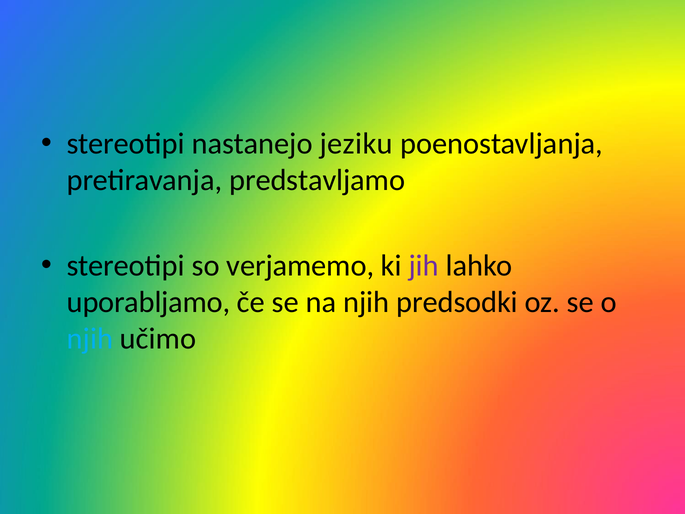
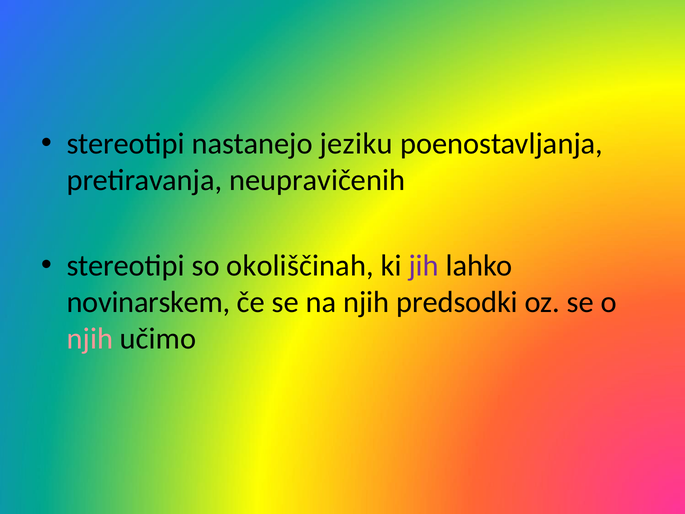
predstavljamo: predstavljamo -> neupravičenih (317, 180)
verjamemo: verjamemo -> okoliščinah (300, 266)
uporabljamo: uporabljamo -> novinarskem (149, 302)
njih colour: light blue -> pink (90, 339)
